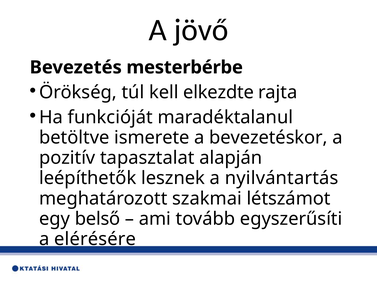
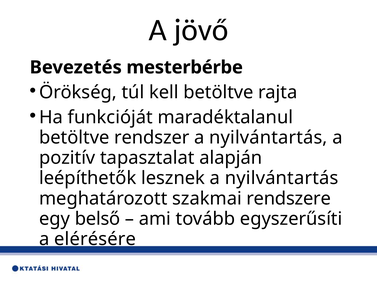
kell elkezdte: elkezdte -> betöltve (218, 92)
ismerete: ismerete -> rendszer (152, 138)
bevezetéskor: bevezetéskor -> nyilvántartás (268, 138)
létszámot: létszámot -> rendszere (289, 198)
